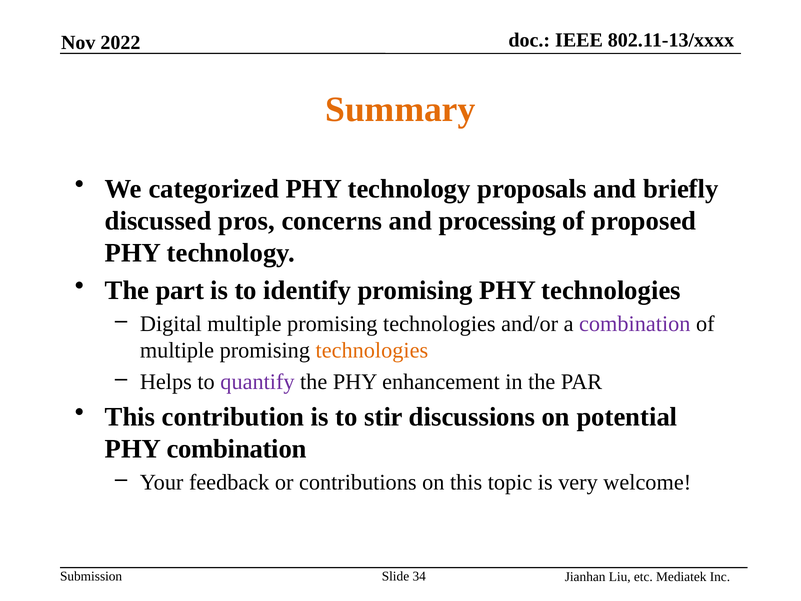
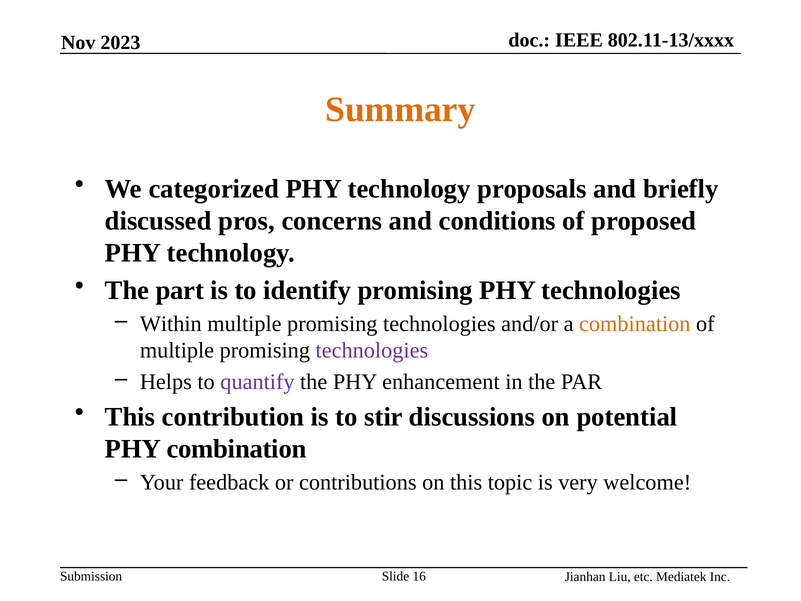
2022: 2022 -> 2023 (120, 43)
processing: processing -> conditions (497, 221)
Digital: Digital -> Within (171, 324)
combination colour: purple -> orange (635, 324)
technologies colour: orange -> purple (372, 350)
34: 34 -> 16 (419, 576)
